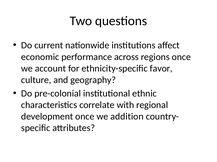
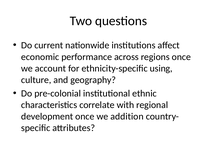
favor: favor -> using (161, 69)
